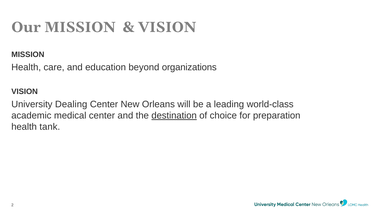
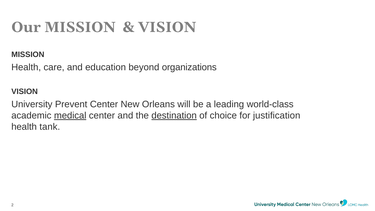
Dealing: Dealing -> Prevent (71, 104)
medical underline: none -> present (70, 116)
preparation: preparation -> justification (277, 116)
